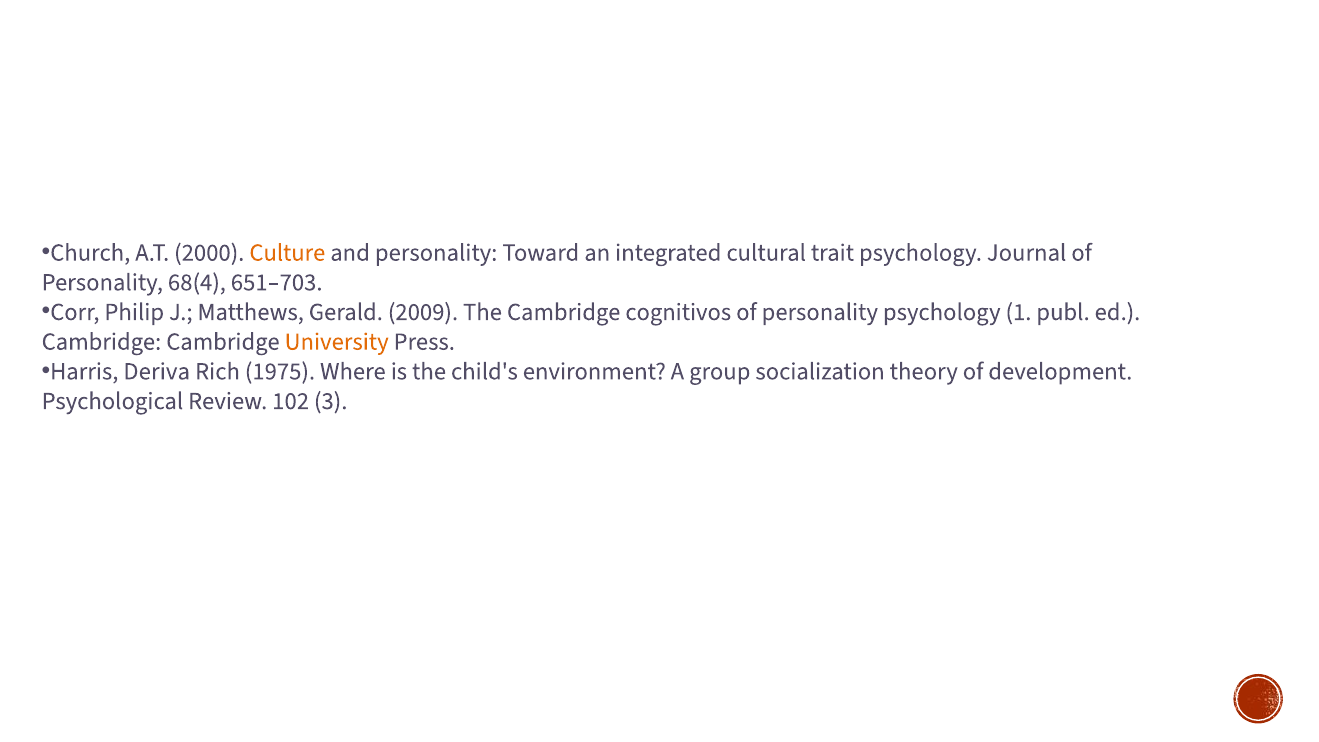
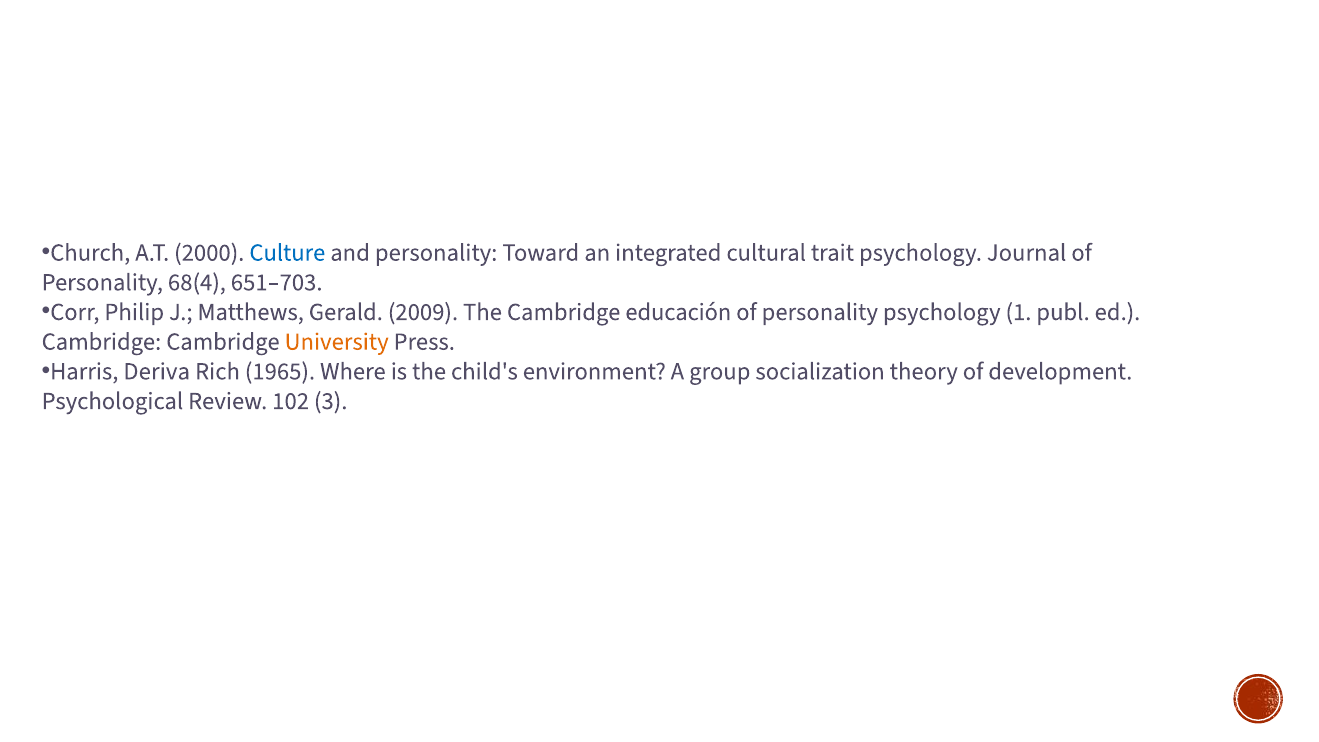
Culture colour: orange -> blue (287, 253)
cognitivos: cognitivos -> educación (678, 312)
1975: 1975 -> 1965 (280, 371)
